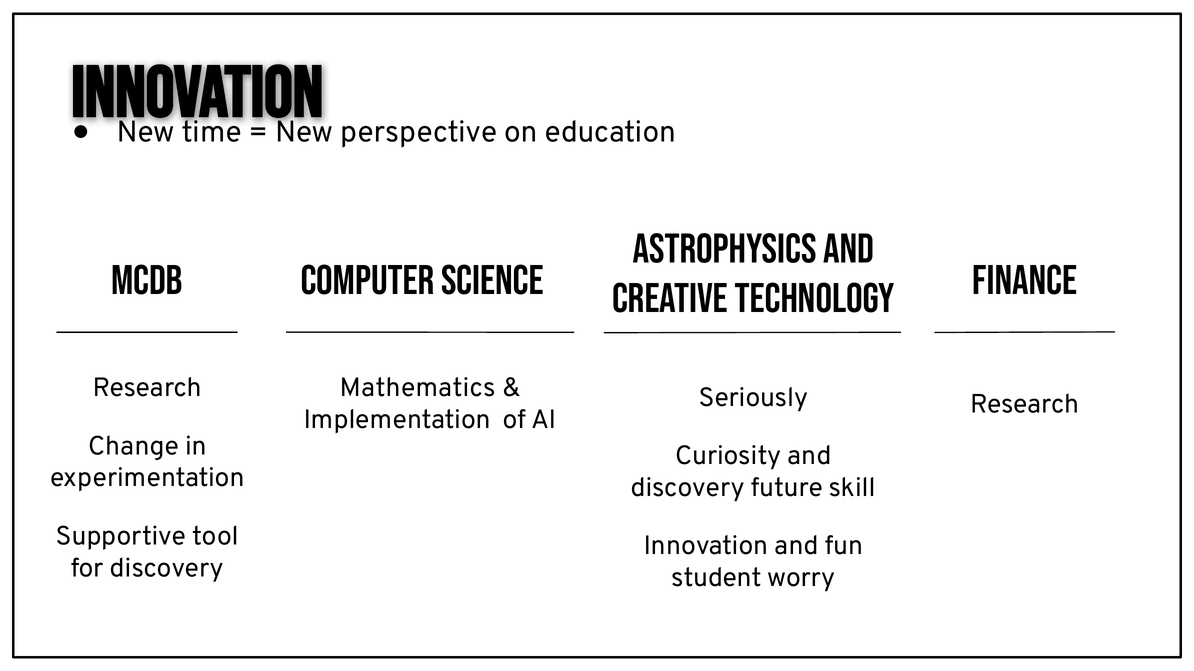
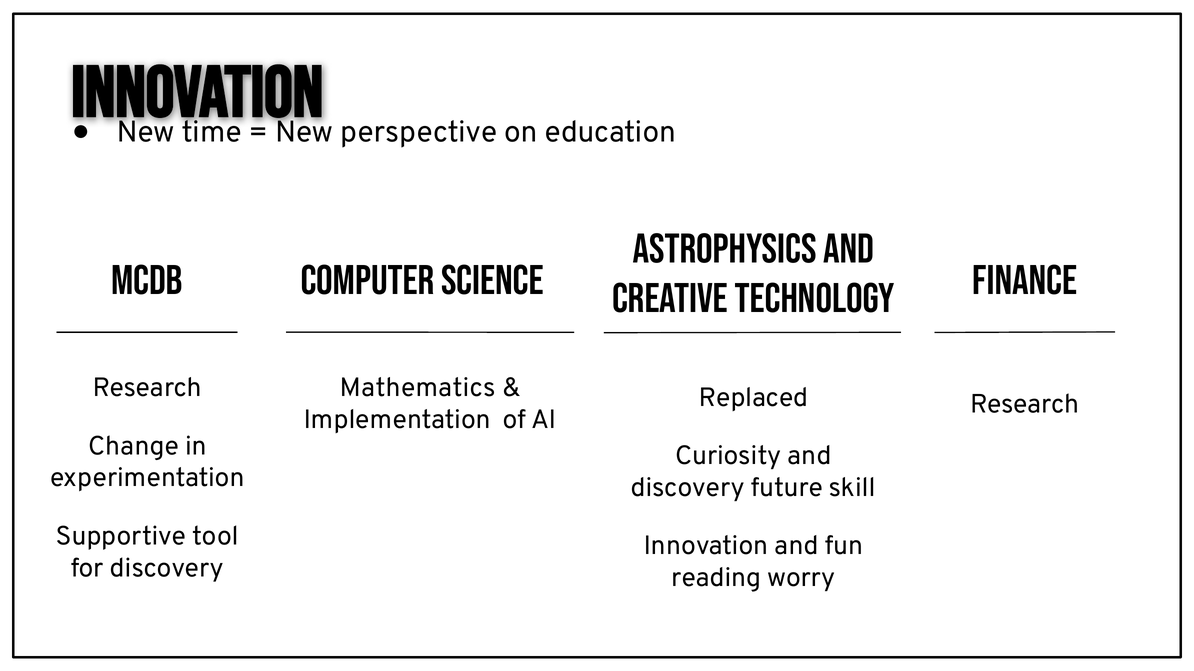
Seriously: Seriously -> Replaced (753, 398)
student: student -> reading (716, 578)
